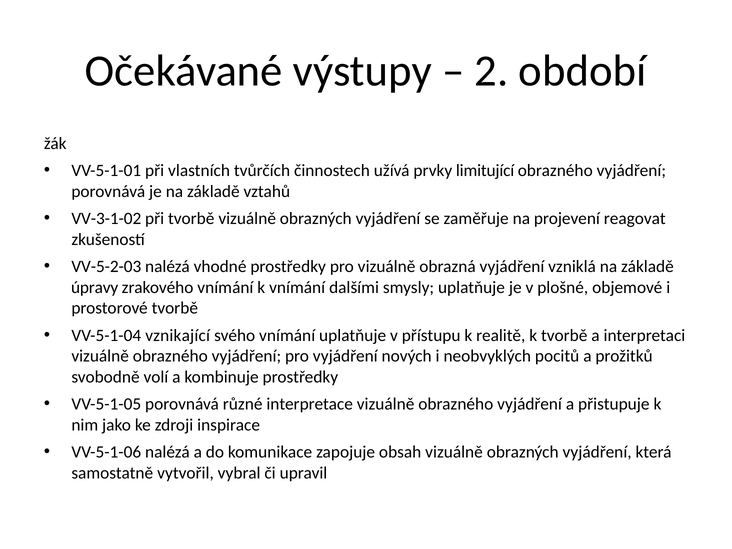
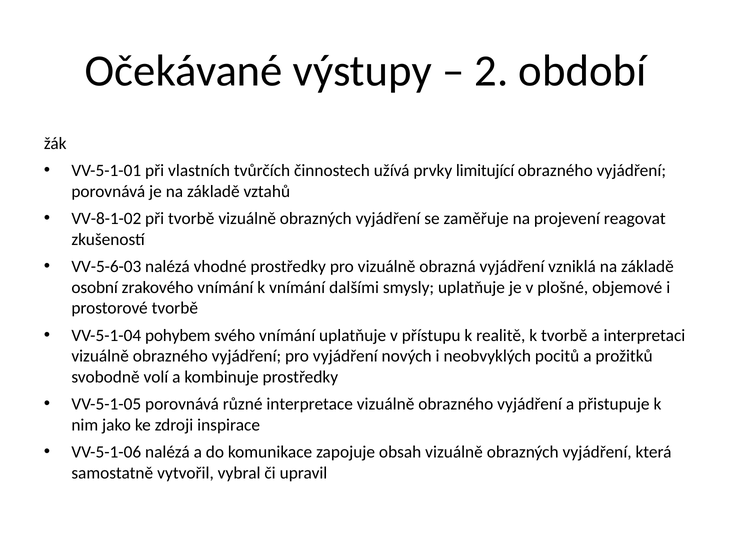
VV-3-1-02: VV-3-1-02 -> VV-8-1-02 (106, 219)
VV-5-2-03: VV-5-2-03 -> VV-5-6-03 (106, 267)
úpravy: úpravy -> osobní (95, 287)
vznikající: vznikající -> pohybem (178, 335)
